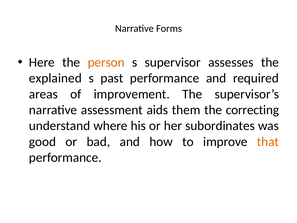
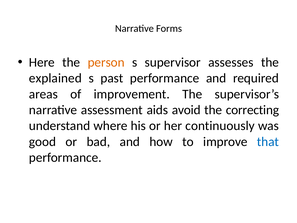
them: them -> avoid (186, 110)
subordinates: subordinates -> continuously (220, 126)
that colour: orange -> blue (268, 142)
